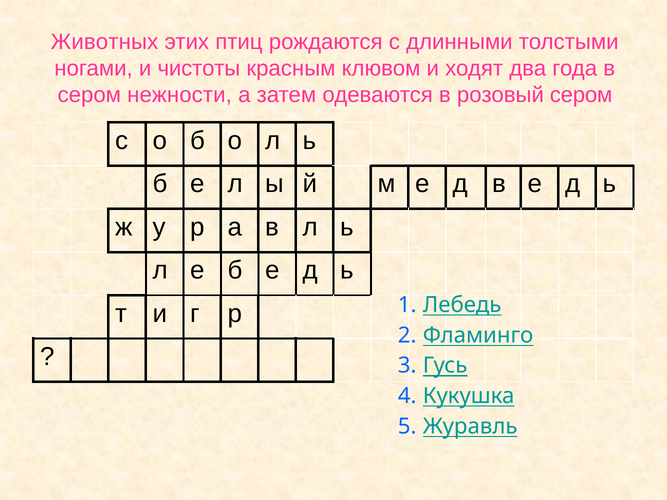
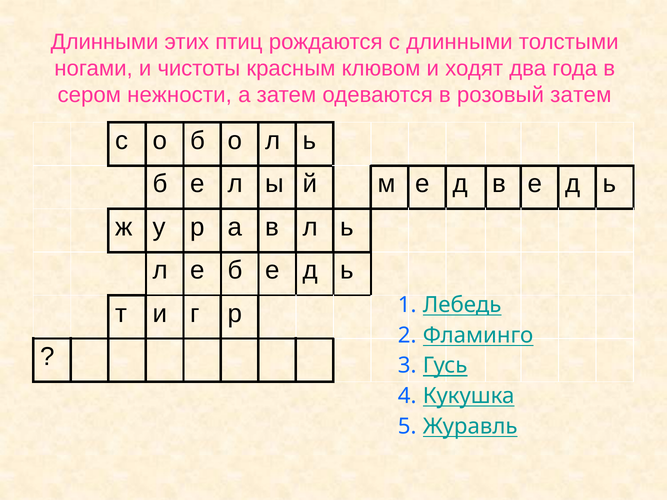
Животных: Животных -> Длинными (105, 42)
розовый сером: сером -> затем (581, 95)
